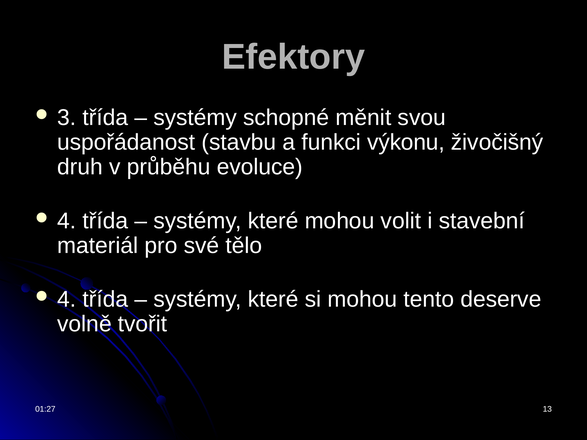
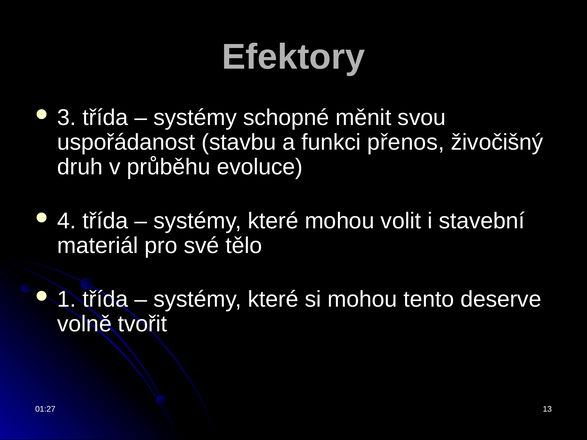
výkonu: výkonu -> přenos (406, 143)
4: 4 -> 1 (67, 300)
